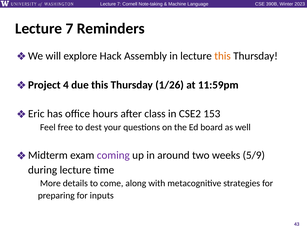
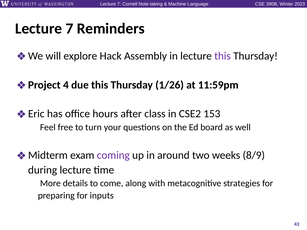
this colour: orange -> purple (223, 56)
dest: dest -> turn (93, 127)
5/9: 5/9 -> 8/9 (254, 155)
